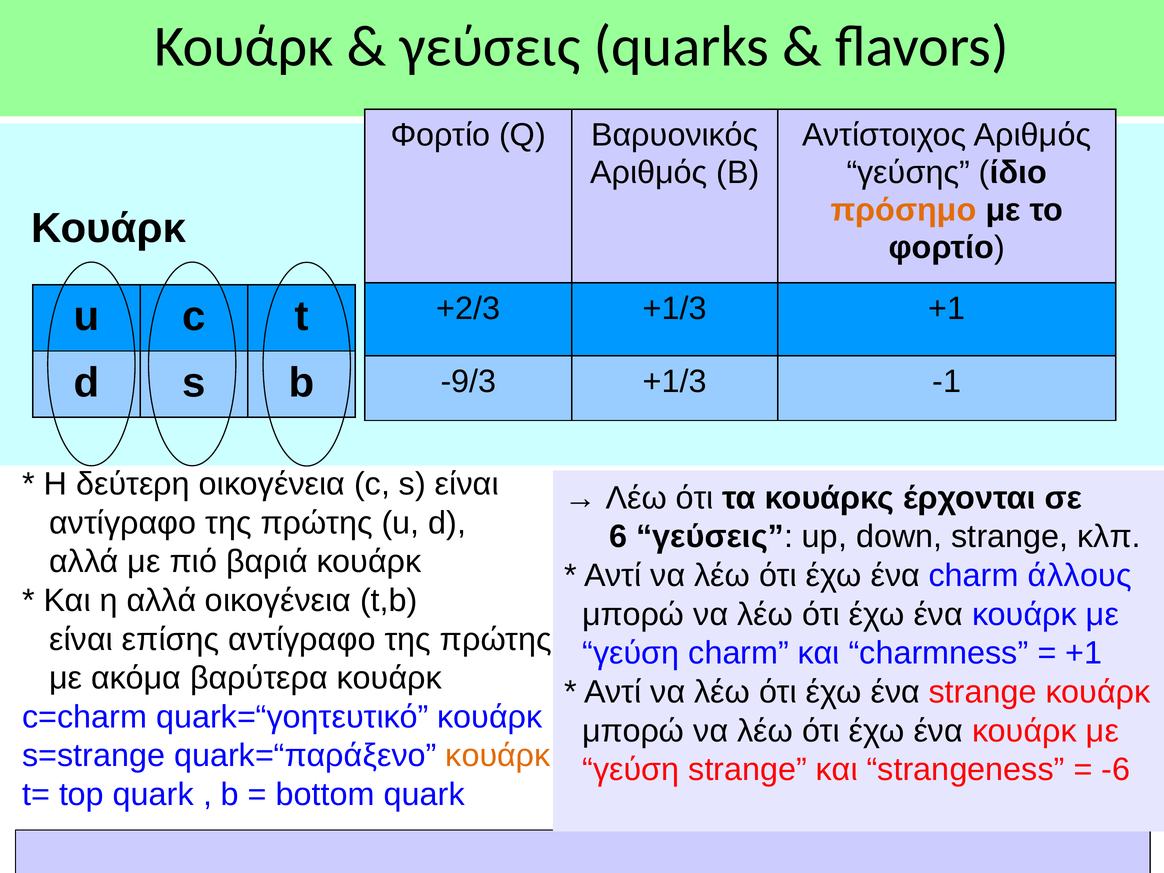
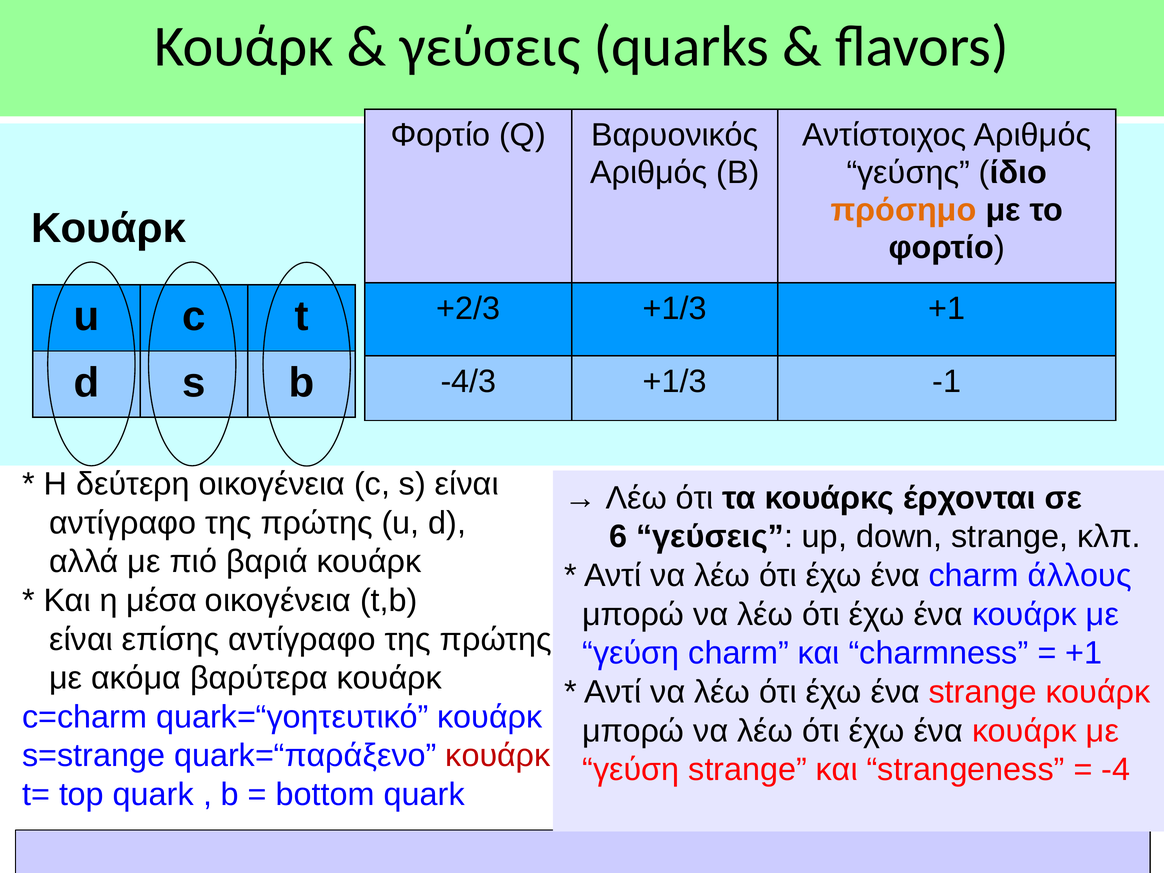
-9/3: -9/3 -> -4/3 (468, 381)
η αλλά: αλλά -> μέσα (162, 601)
κουάρκ colour: orange -> red (498, 756)
-6: -6 -> -4 (1116, 770)
